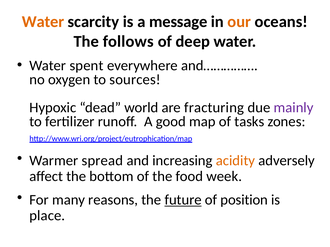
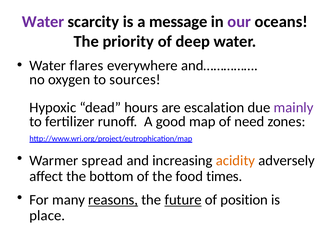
Water colour: orange -> purple (43, 22)
our colour: orange -> purple (239, 22)
follows: follows -> priority (128, 42)
spent: spent -> flares (86, 66)
world: world -> hours (141, 108)
fracturing: fracturing -> escalation (214, 108)
tasks: tasks -> need (249, 122)
week: week -> times (224, 177)
reasons underline: none -> present (113, 200)
